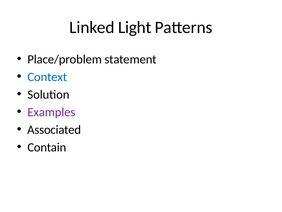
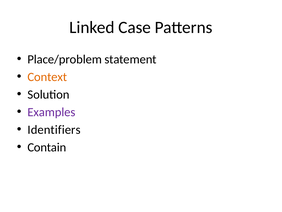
Light: Light -> Case (135, 27)
Context colour: blue -> orange (47, 77)
Associated: Associated -> Identifiers (54, 129)
